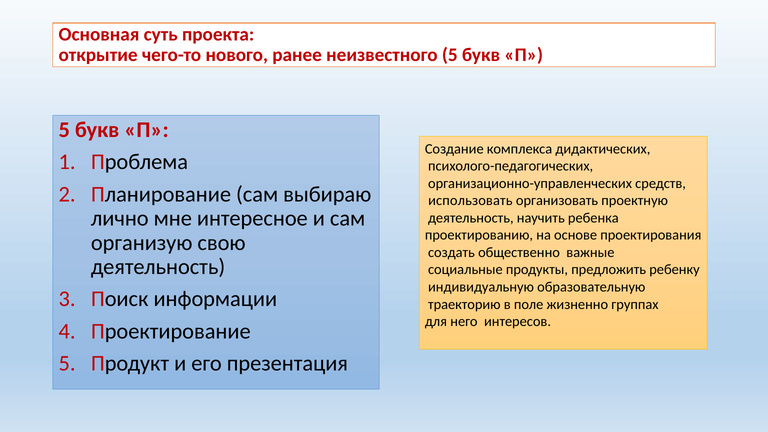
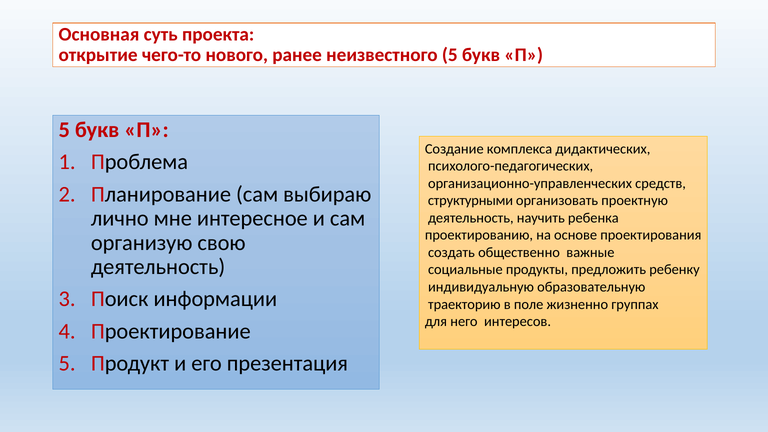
использовать: использовать -> структурными (470, 201)
